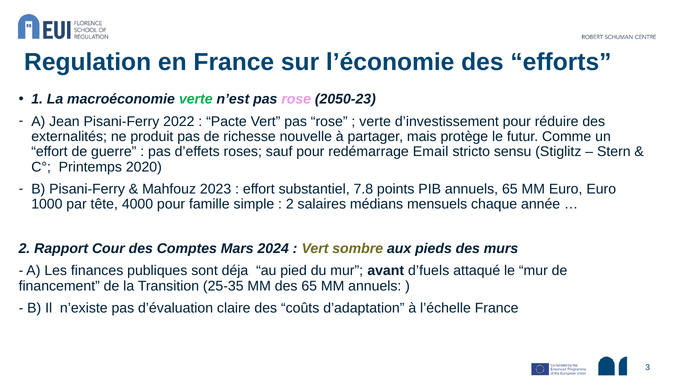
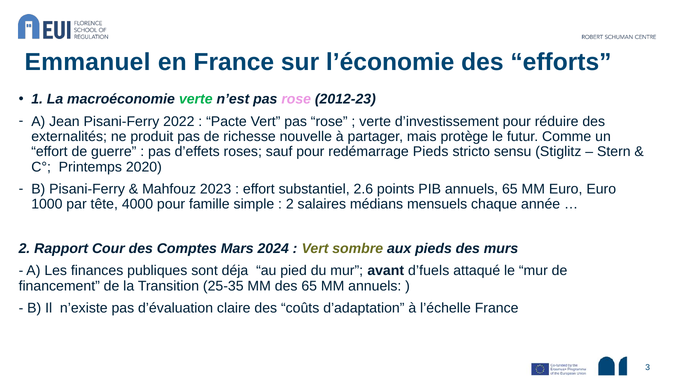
Regulation: Regulation -> Emmanuel (88, 62)
2050-23: 2050-23 -> 2012-23 (345, 99)
redémarrage Email: Email -> Pieds (431, 152)
7.8: 7.8 -> 2.6 (363, 189)
